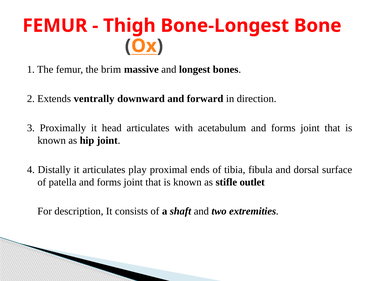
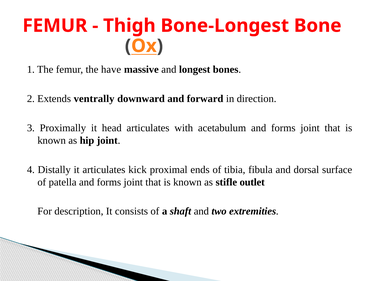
brim: brim -> have (111, 70)
play: play -> kick (138, 170)
